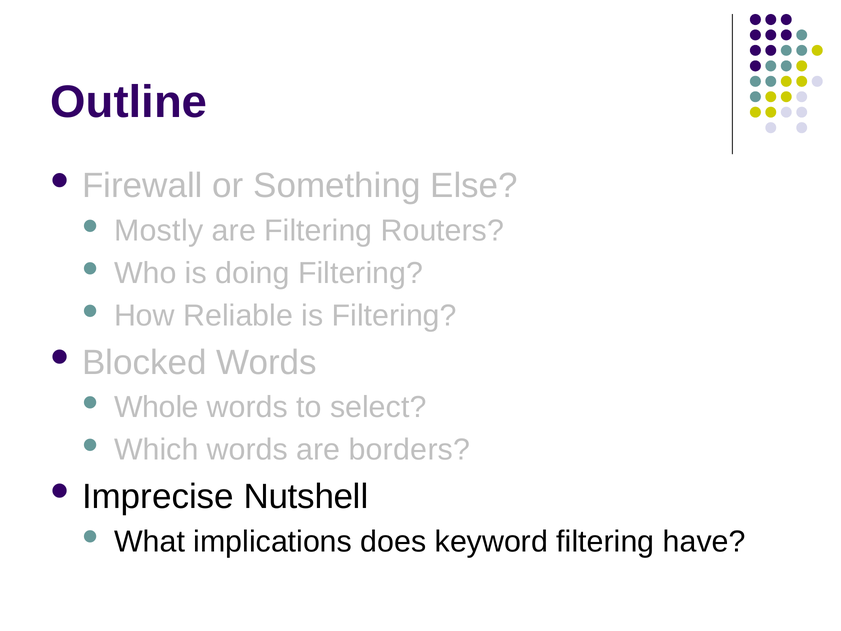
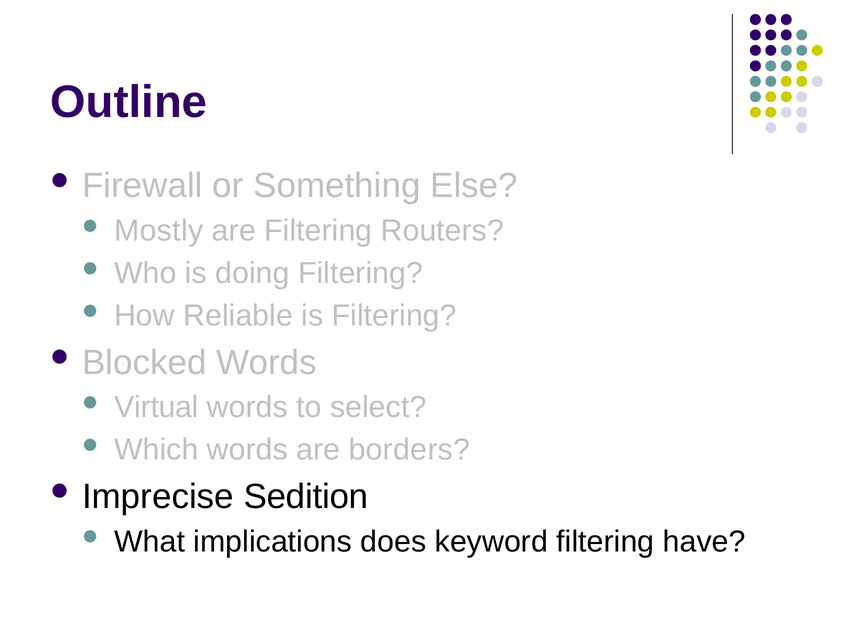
Whole: Whole -> Virtual (156, 407)
Nutshell: Nutshell -> Sedition (306, 496)
